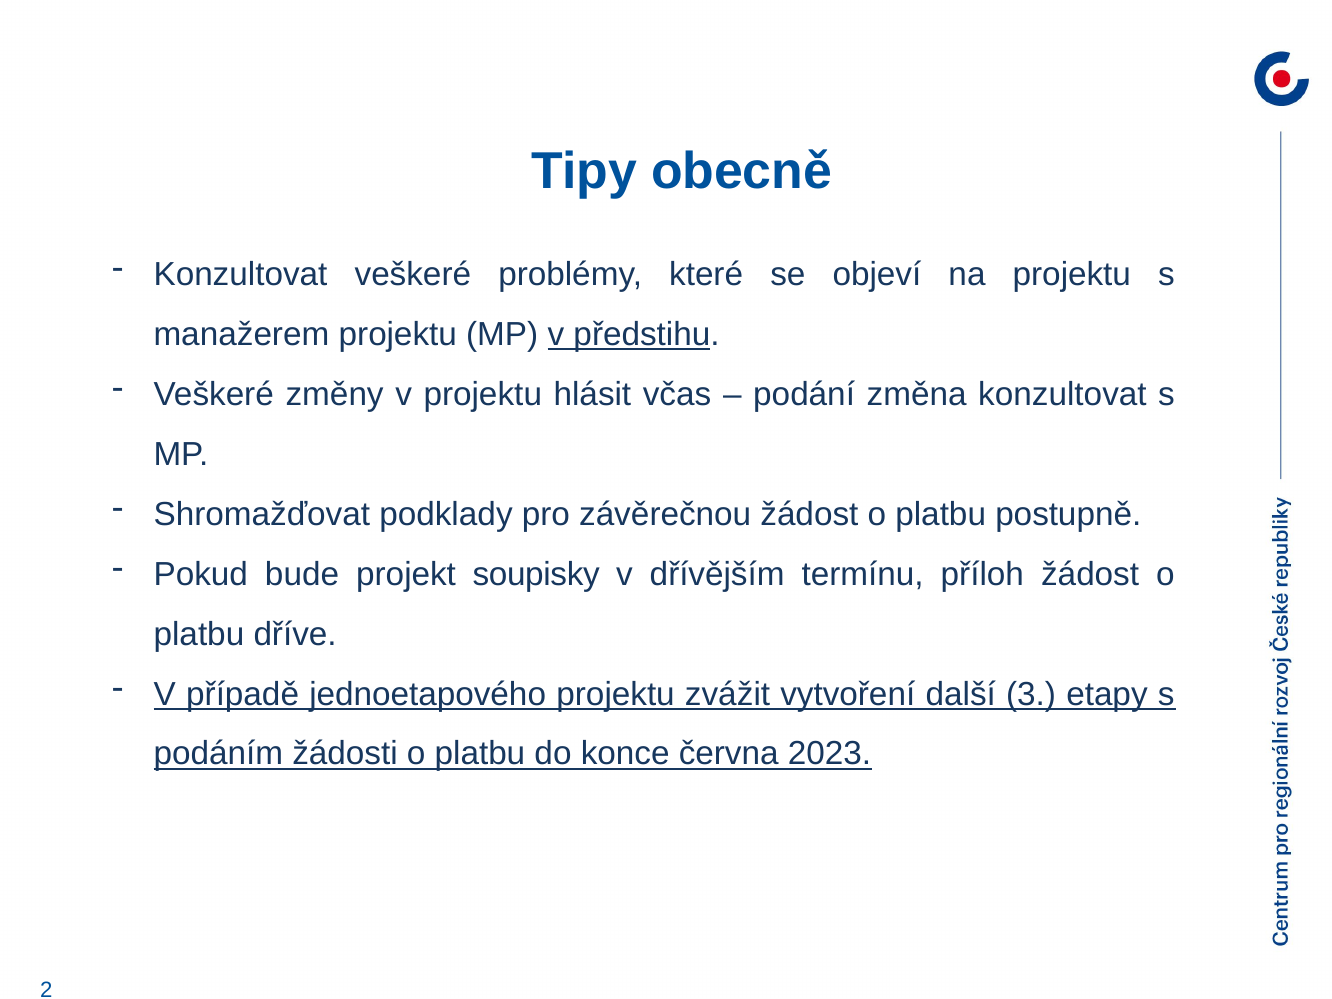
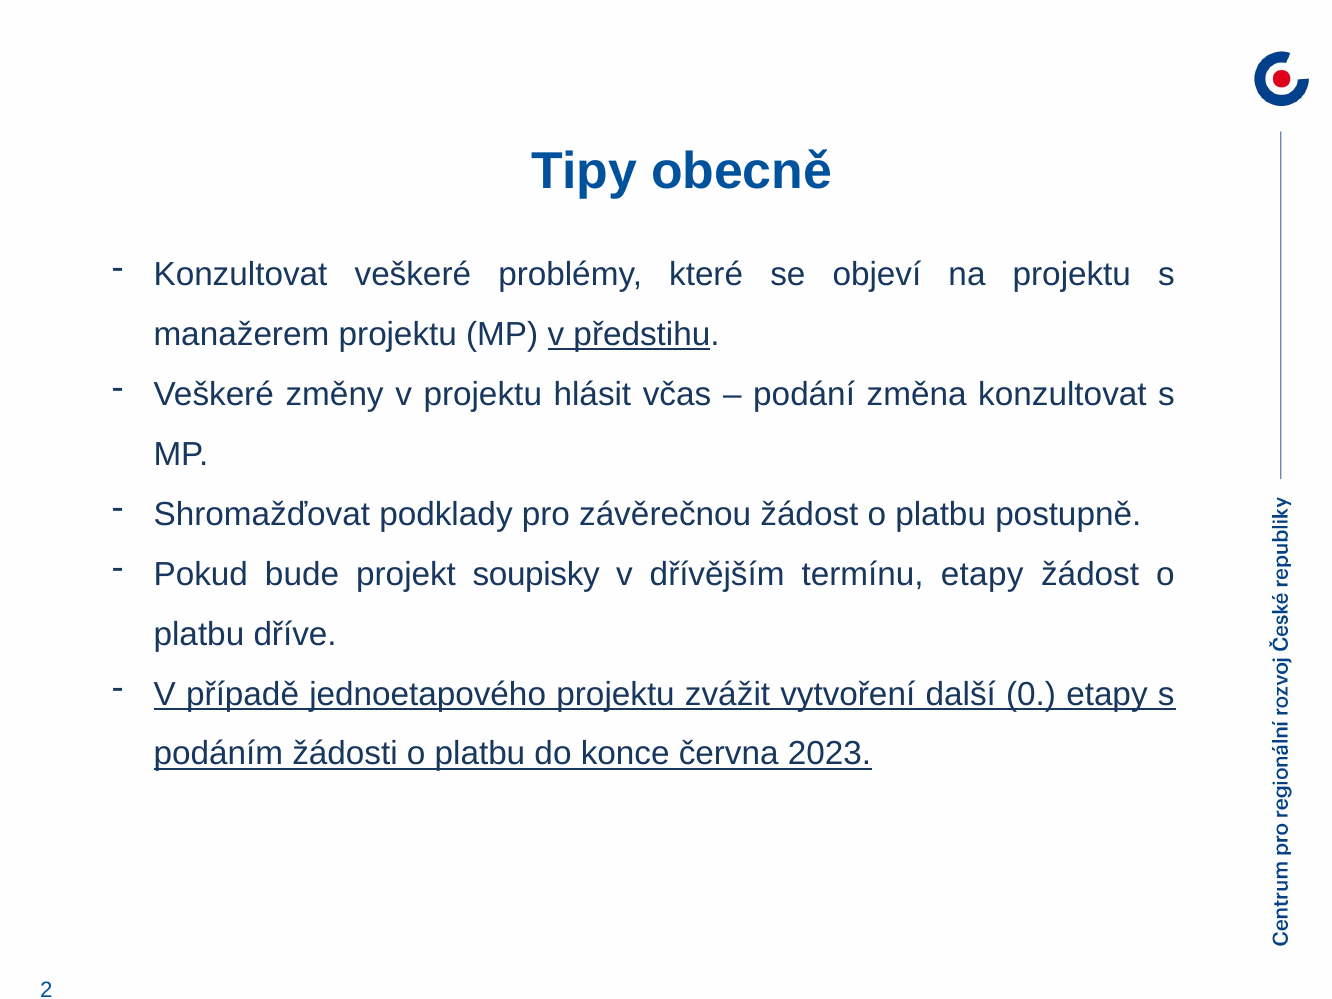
termínu příloh: příloh -> etapy (982, 574)
3: 3 -> 0 (1031, 694)
